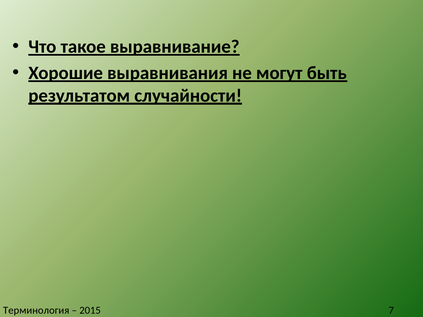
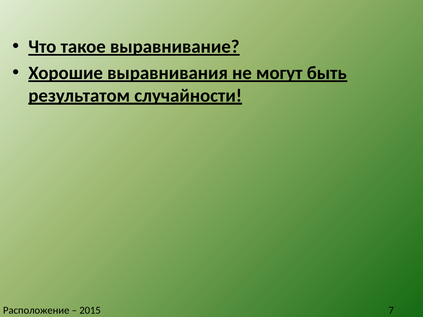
Терминология: Терминология -> Расположение (36, 311)
